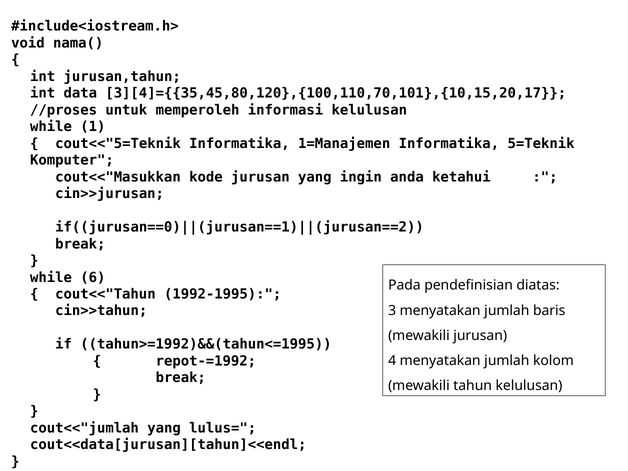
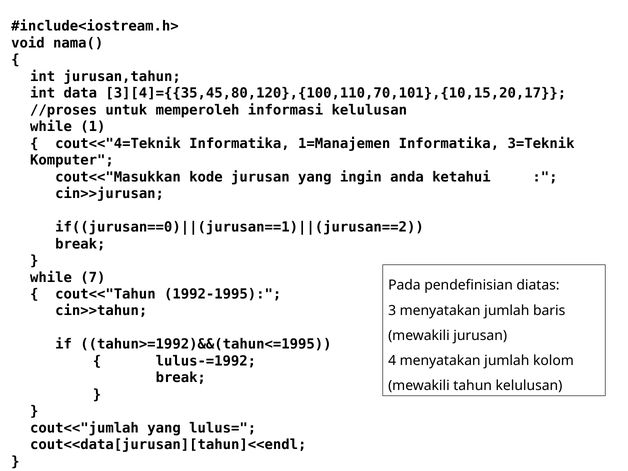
cout<<"5=Teknik: cout<<"5=Teknik -> cout<<"4=Teknik (118, 143)
5=Teknik: 5=Teknik -> 3=Teknik (541, 143)
6: 6 -> 7 (93, 277)
repot-=1992: repot-=1992 -> lulus-=1992 (206, 361)
